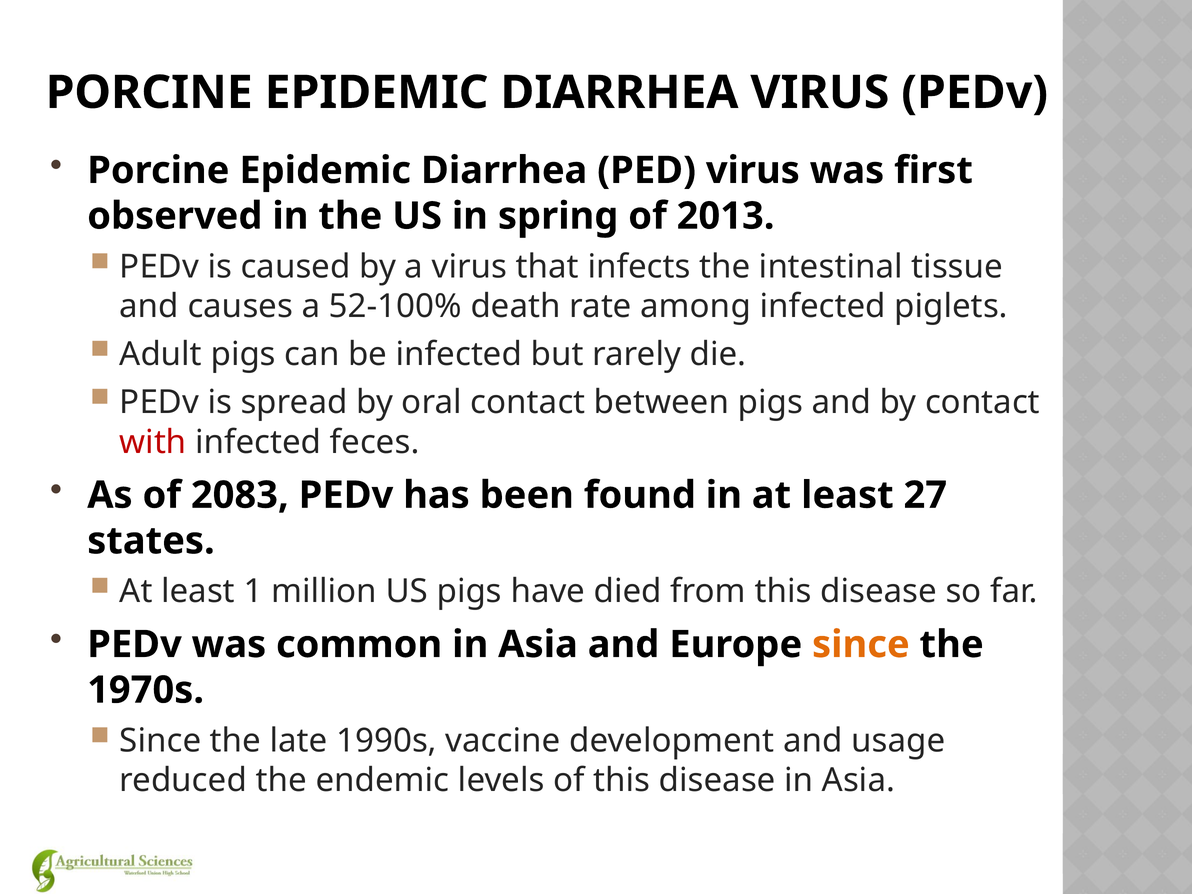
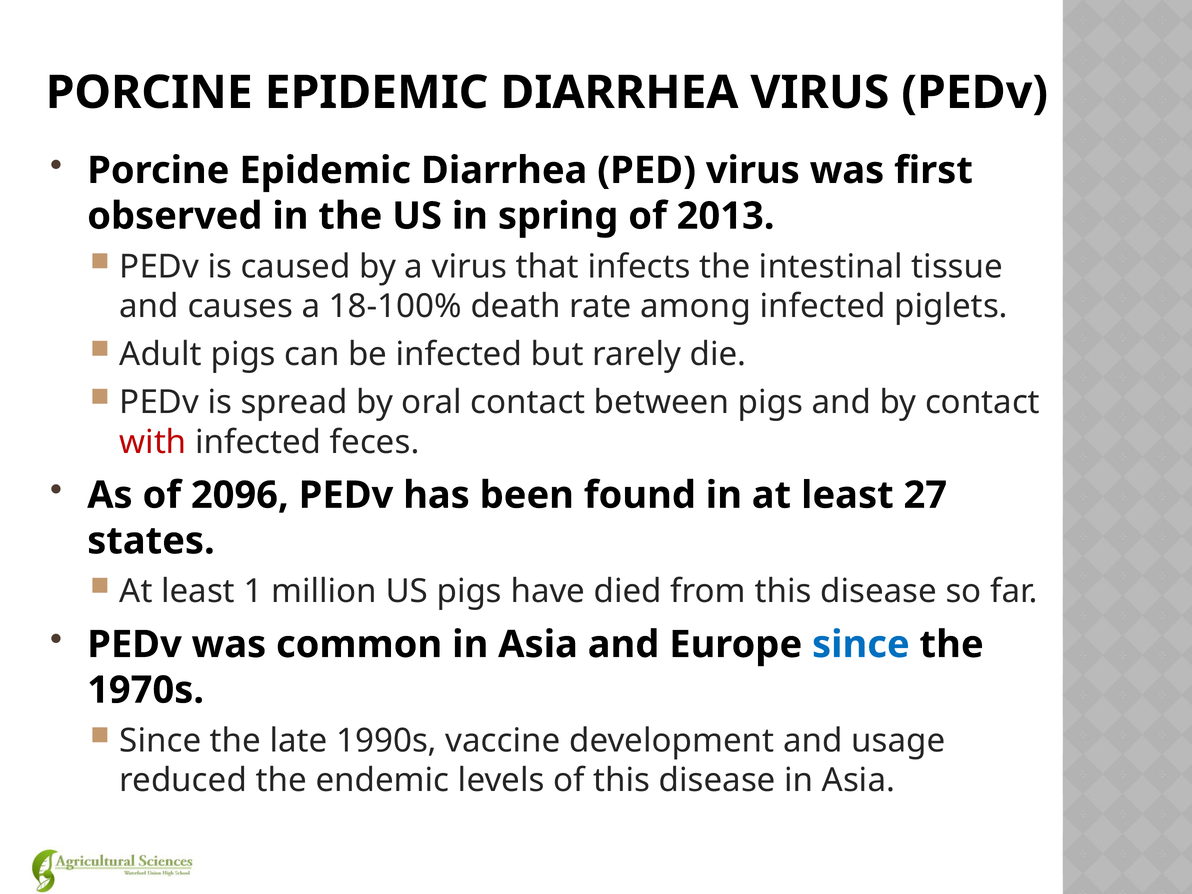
52-100%: 52-100% -> 18-100% (395, 306)
2083: 2083 -> 2096 (240, 495)
since colour: orange -> blue (861, 644)
